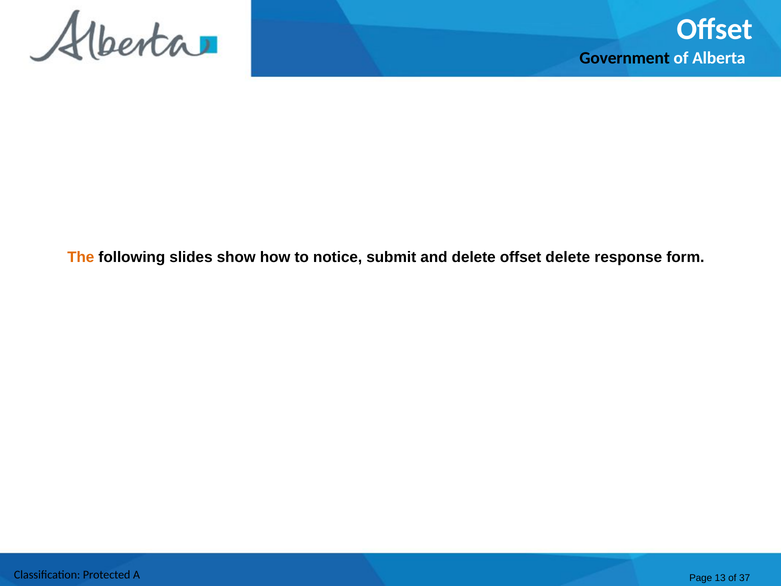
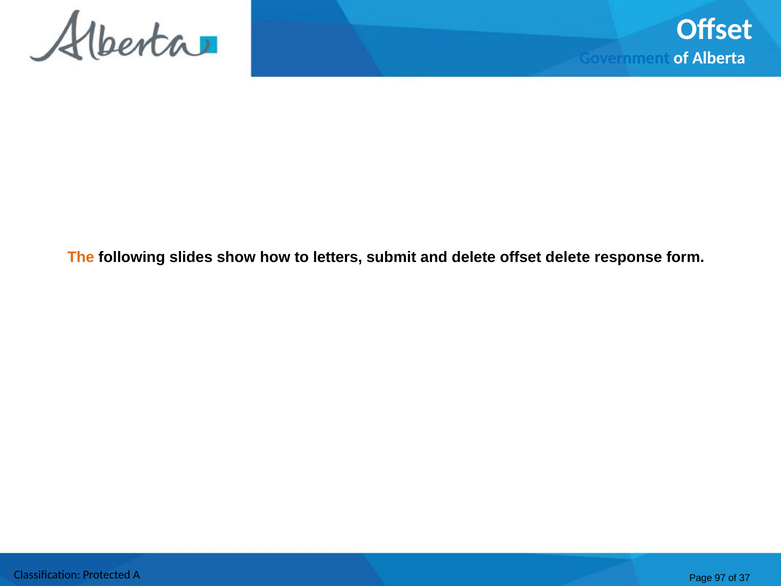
Government colour: black -> blue (625, 58)
notice: notice -> letters (338, 257)
13: 13 -> 97 (720, 578)
